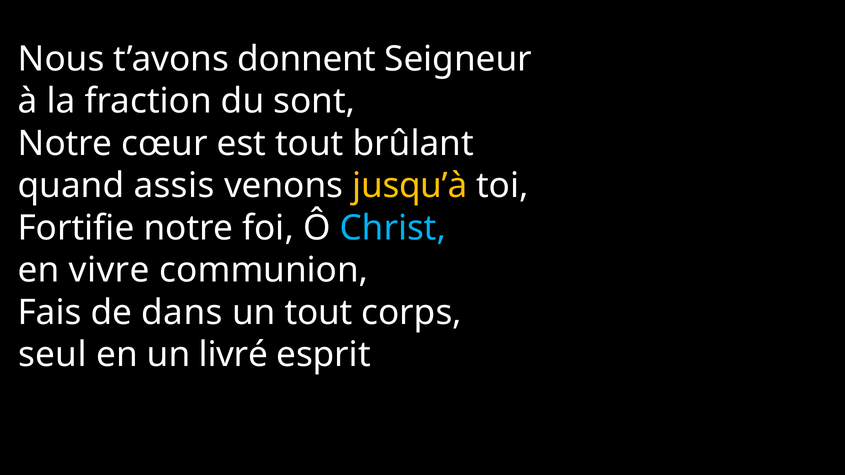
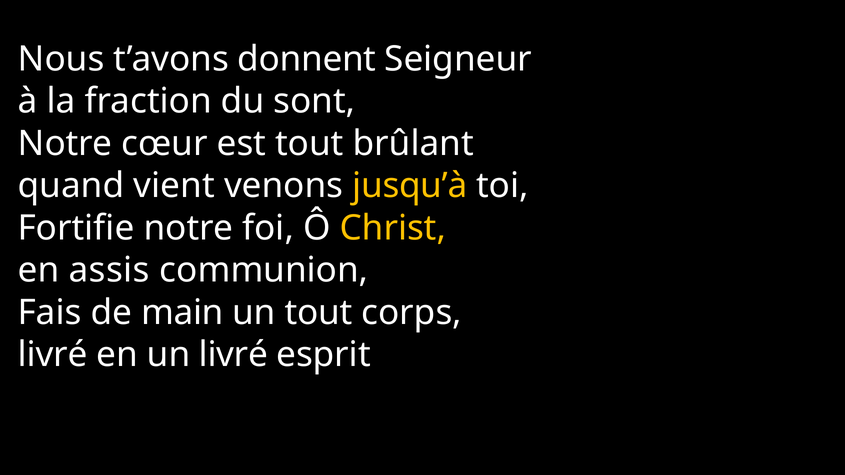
assis: assis -> vient (174, 186)
Christ colour: light blue -> yellow (393, 228)
vivre: vivre -> assis (109, 270)
dans: dans -> main (182, 313)
seul: seul -> livré (53, 355)
